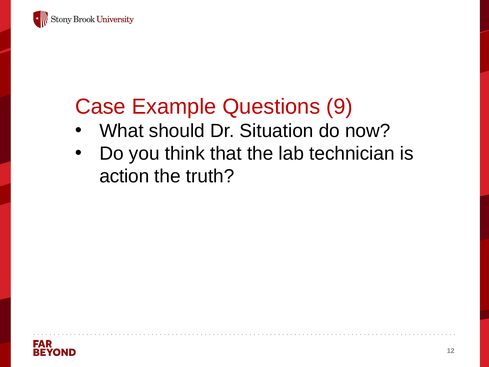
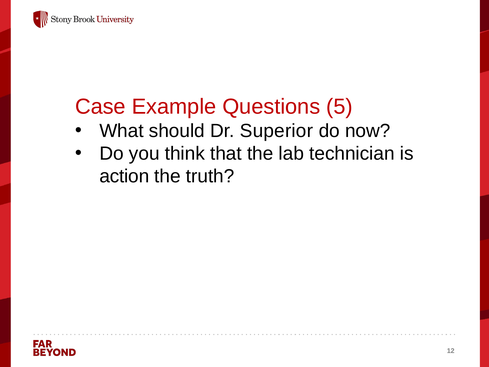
9: 9 -> 5 (340, 106)
Situation: Situation -> Superior (276, 131)
